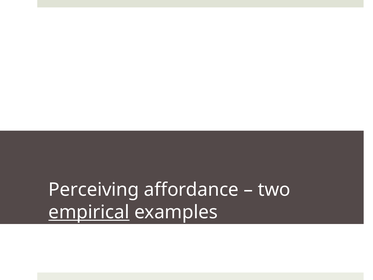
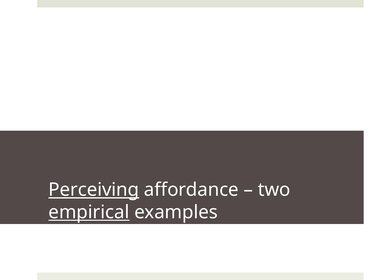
Perceiving underline: none -> present (94, 190)
